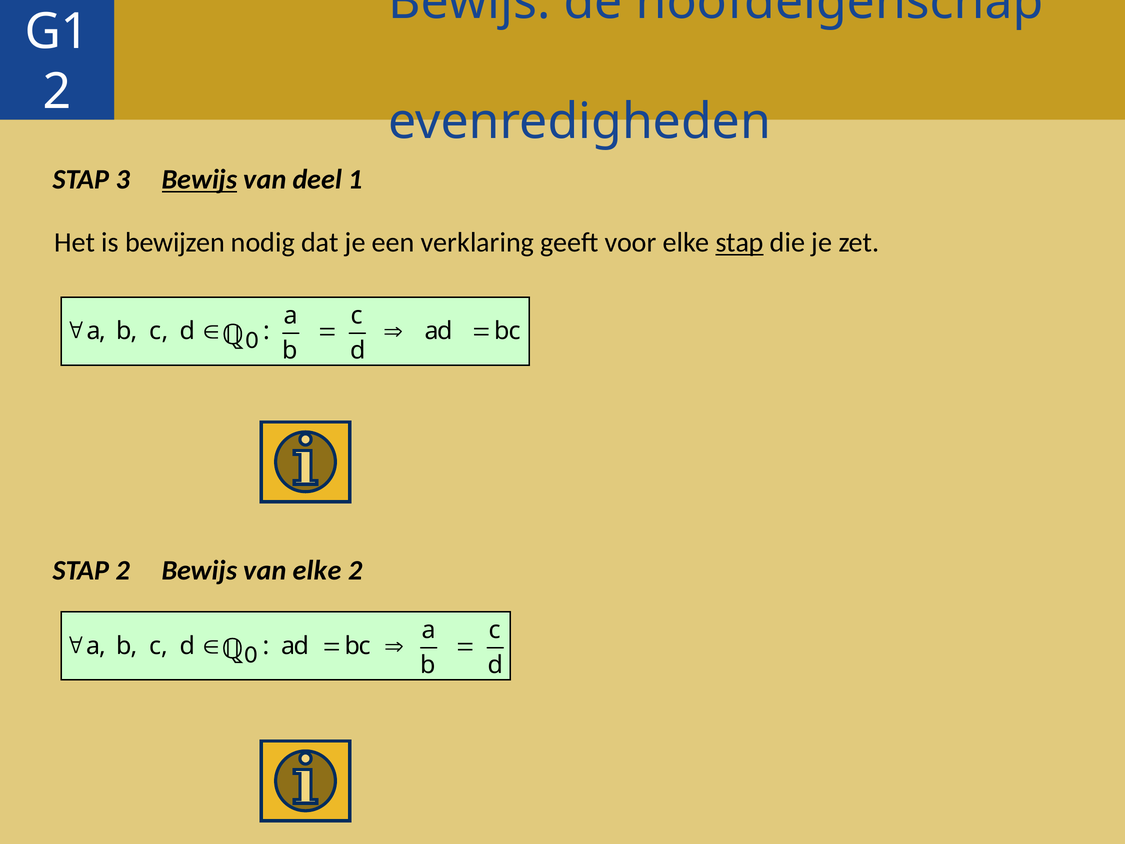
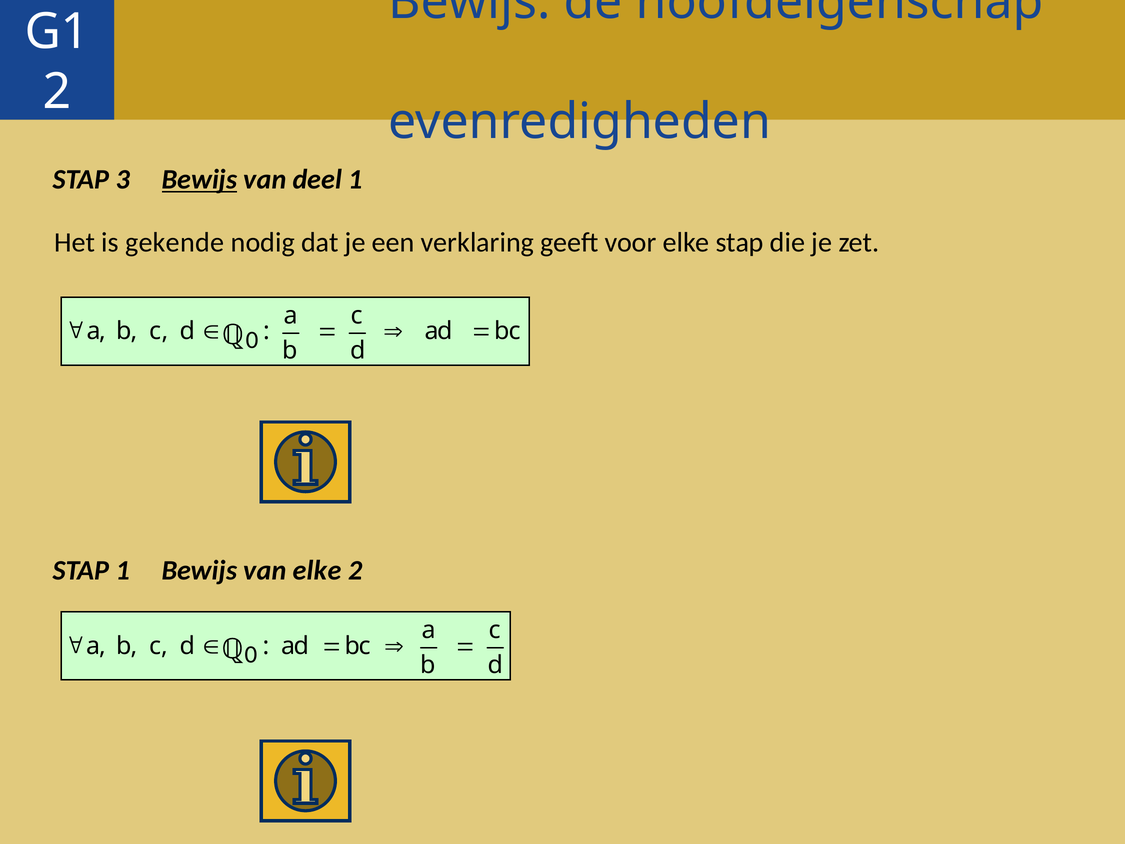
bewijzen: bewijzen -> gekende (175, 243)
stap underline: present -> none (740, 243)
STAP 2: 2 -> 1 (123, 570)
